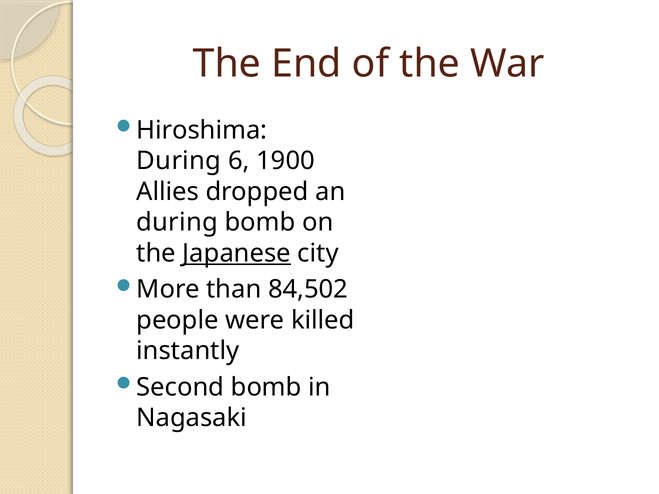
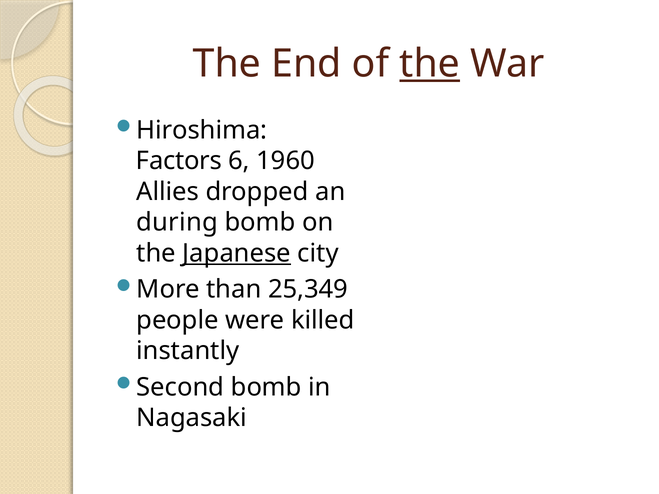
the underline: none -> present (430, 64)
During: During -> Factors (179, 161)
1900: 1900 -> 1960 (286, 161)
84,502: 84,502 -> 25,349 (308, 290)
